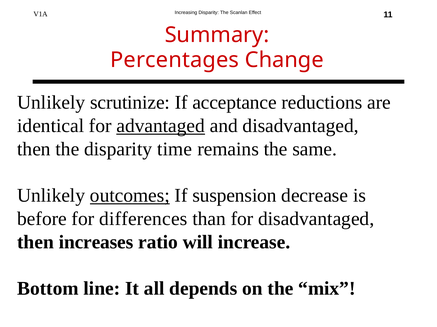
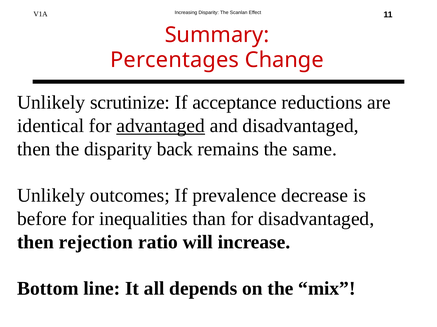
time: time -> back (175, 149)
outcomes underline: present -> none (130, 196)
suspension: suspension -> prevalence (234, 196)
differences: differences -> inequalities (143, 219)
increases: increases -> rejection (96, 243)
